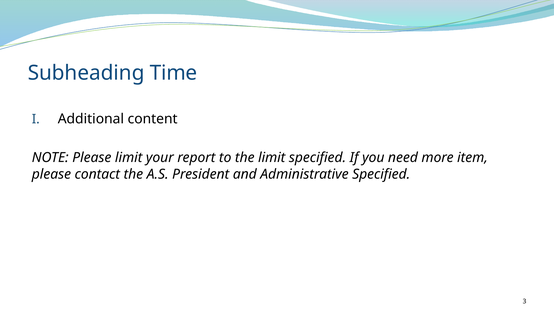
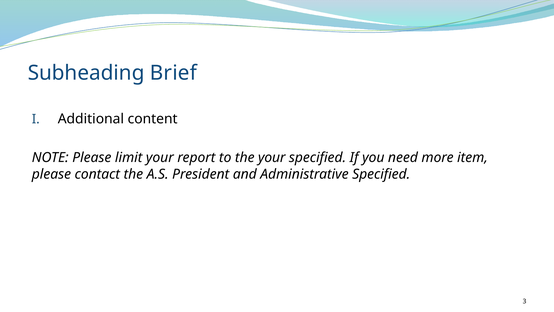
Time: Time -> Brief (173, 73)
the limit: limit -> your (272, 157)
